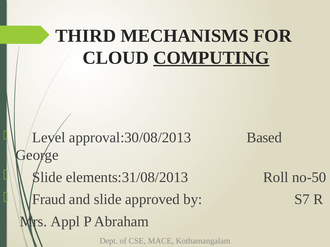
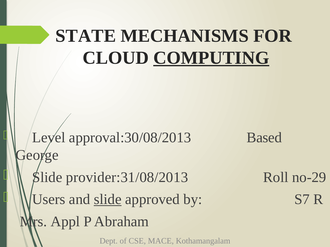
THIRD: THIRD -> STATE (86, 36)
elements:31/08/2013: elements:31/08/2013 -> provider:31/08/2013 (127, 178)
no-50: no-50 -> no-29 (309, 178)
Fraud: Fraud -> Users (49, 200)
slide underline: none -> present (108, 200)
